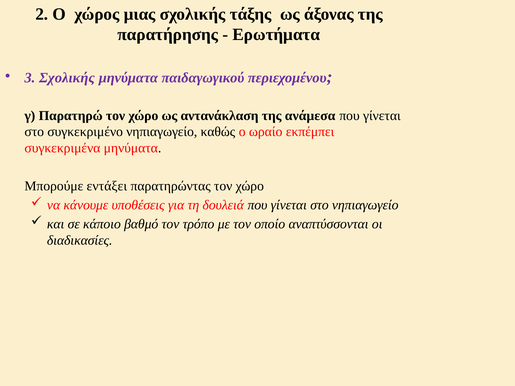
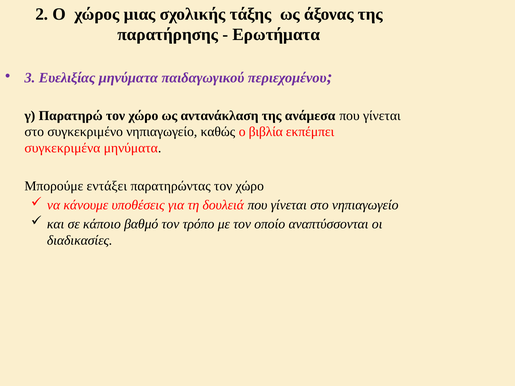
3 Σχολικής: Σχολικής -> Ευελιξίας (67, 78)
ωραίο: ωραίο -> βιβλία (266, 132)
